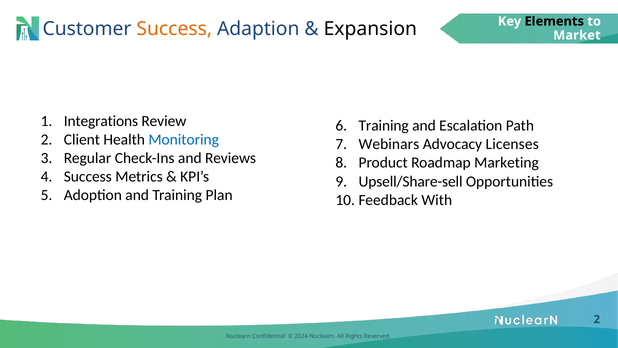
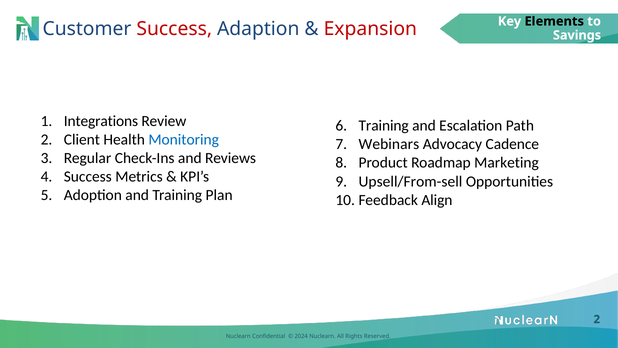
Success colour: orange -> red (174, 29)
Expansion colour: black -> red (370, 29)
Market: Market -> Savings (577, 35)
Licenses: Licenses -> Cadence (512, 144)
Upsell/Share-sell: Upsell/Share-sell -> Upsell/From-sell (410, 181)
With: With -> Align (437, 200)
